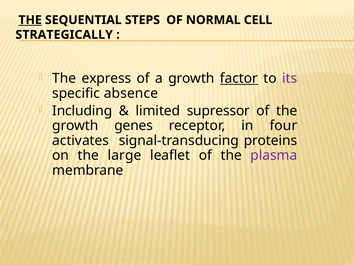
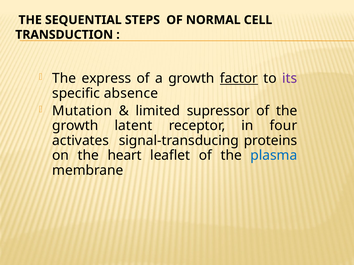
THE underline: present -> none (30, 20)
STRATEGICALLY: STRATEGICALLY -> TRANSDUCTION (64, 35)
Including: Including -> Mutation (82, 111)
genes: genes -> latent (134, 126)
large: large -> heart (125, 156)
plasma colour: purple -> blue (274, 156)
